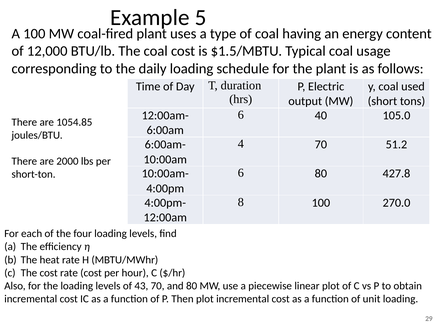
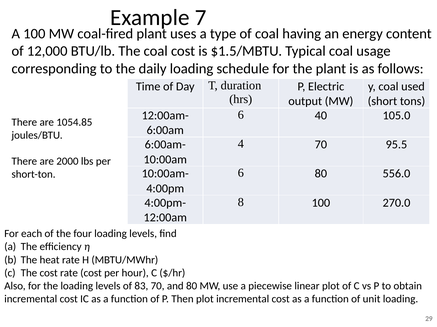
5: 5 -> 7 (201, 18)
51.2: 51.2 -> 95.5 (396, 145)
427.8: 427.8 -> 556.0 (396, 174)
43: 43 -> 83 (141, 287)
